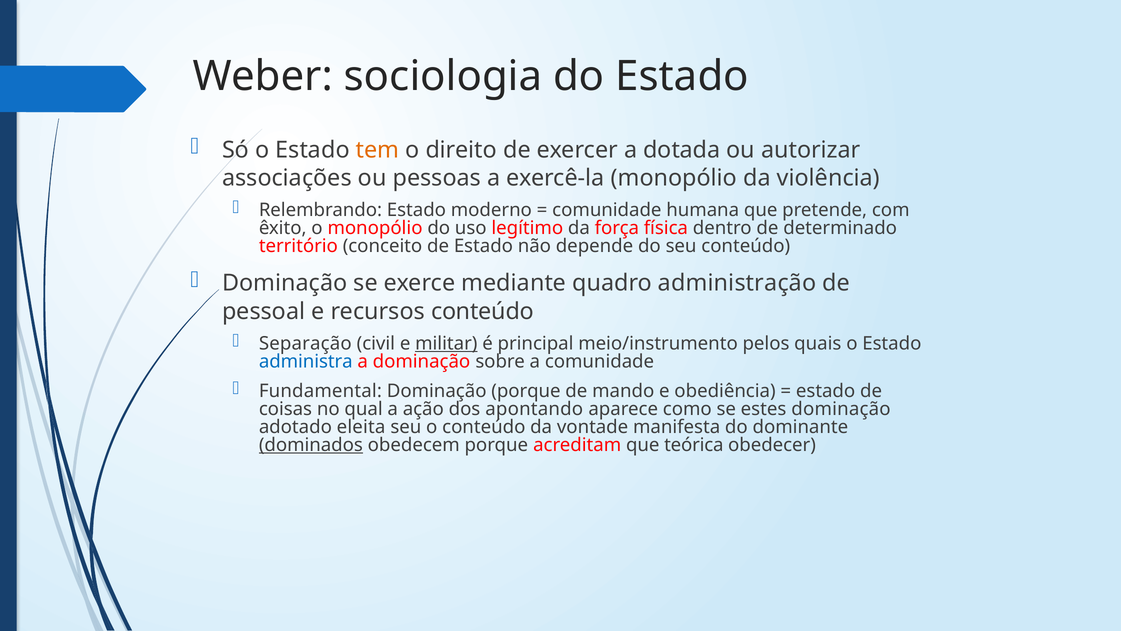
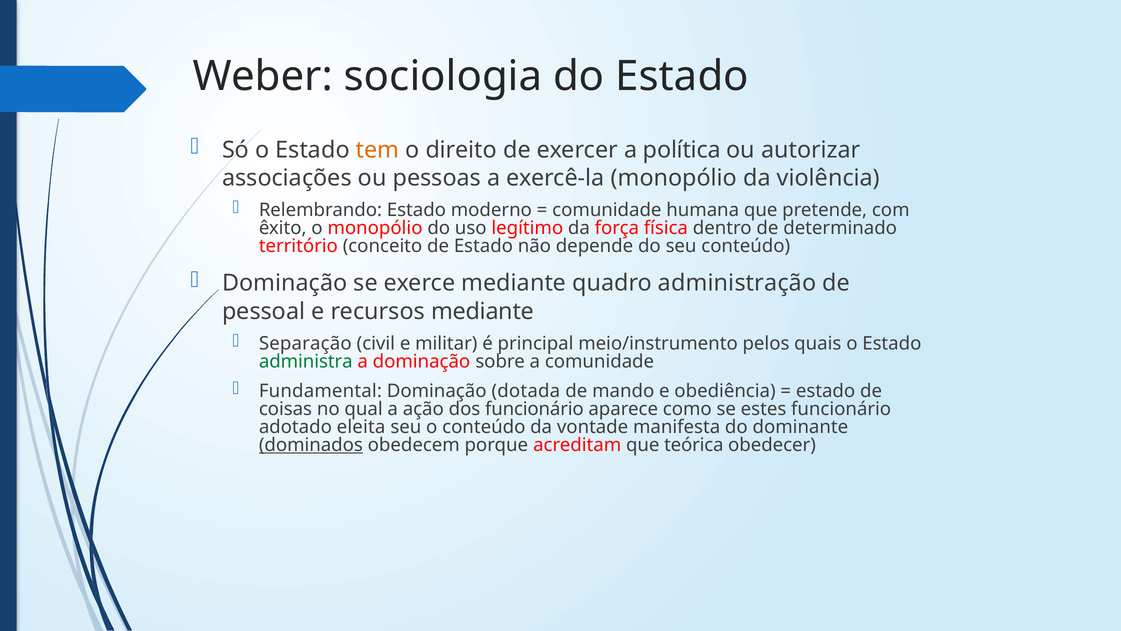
dotada: dotada -> política (682, 150)
recursos conteúdo: conteúdo -> mediante (483, 311)
militar underline: present -> none (446, 343)
administra colour: blue -> green (306, 361)
Dominação porque: porque -> dotada (526, 391)
dos apontando: apontando -> funcionário (534, 409)
estes dominação: dominação -> funcionário (841, 409)
